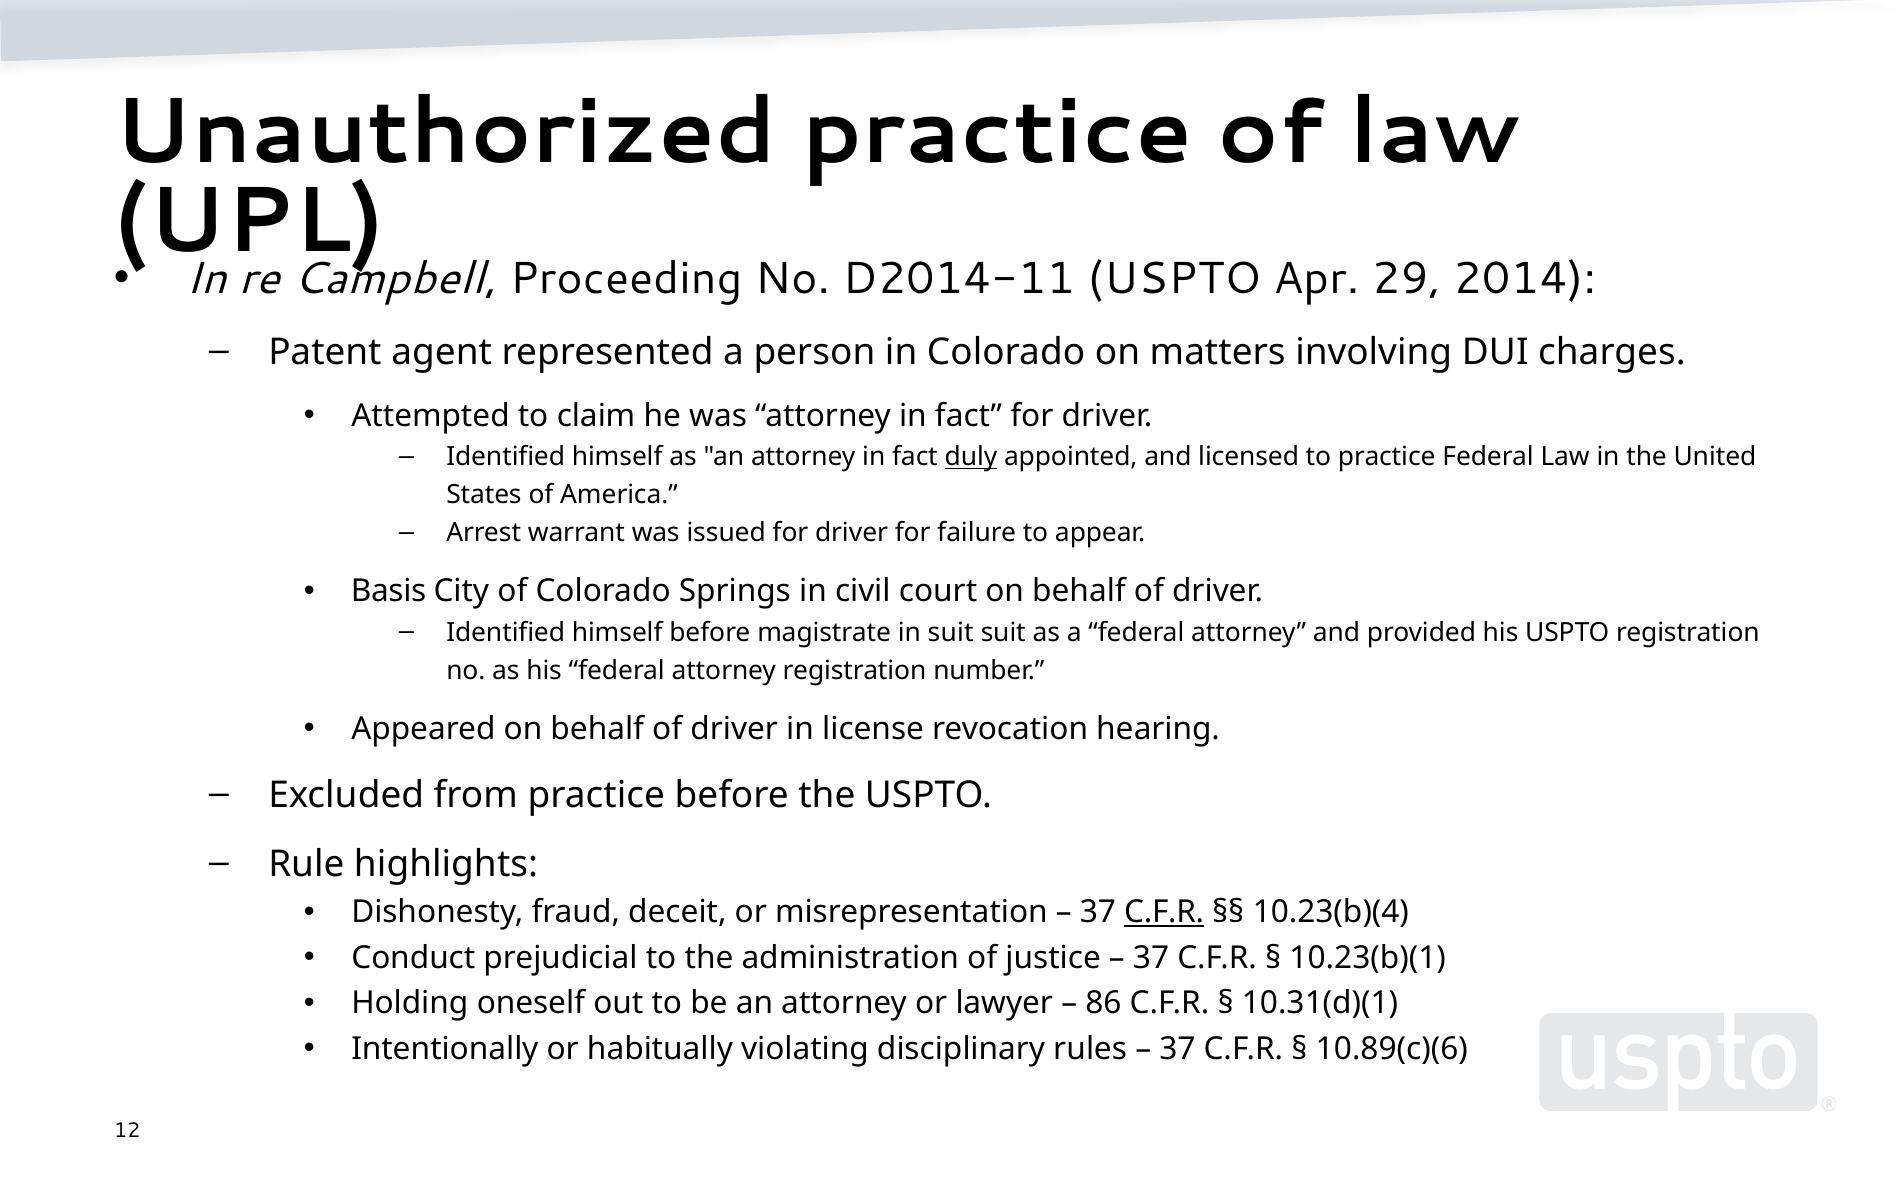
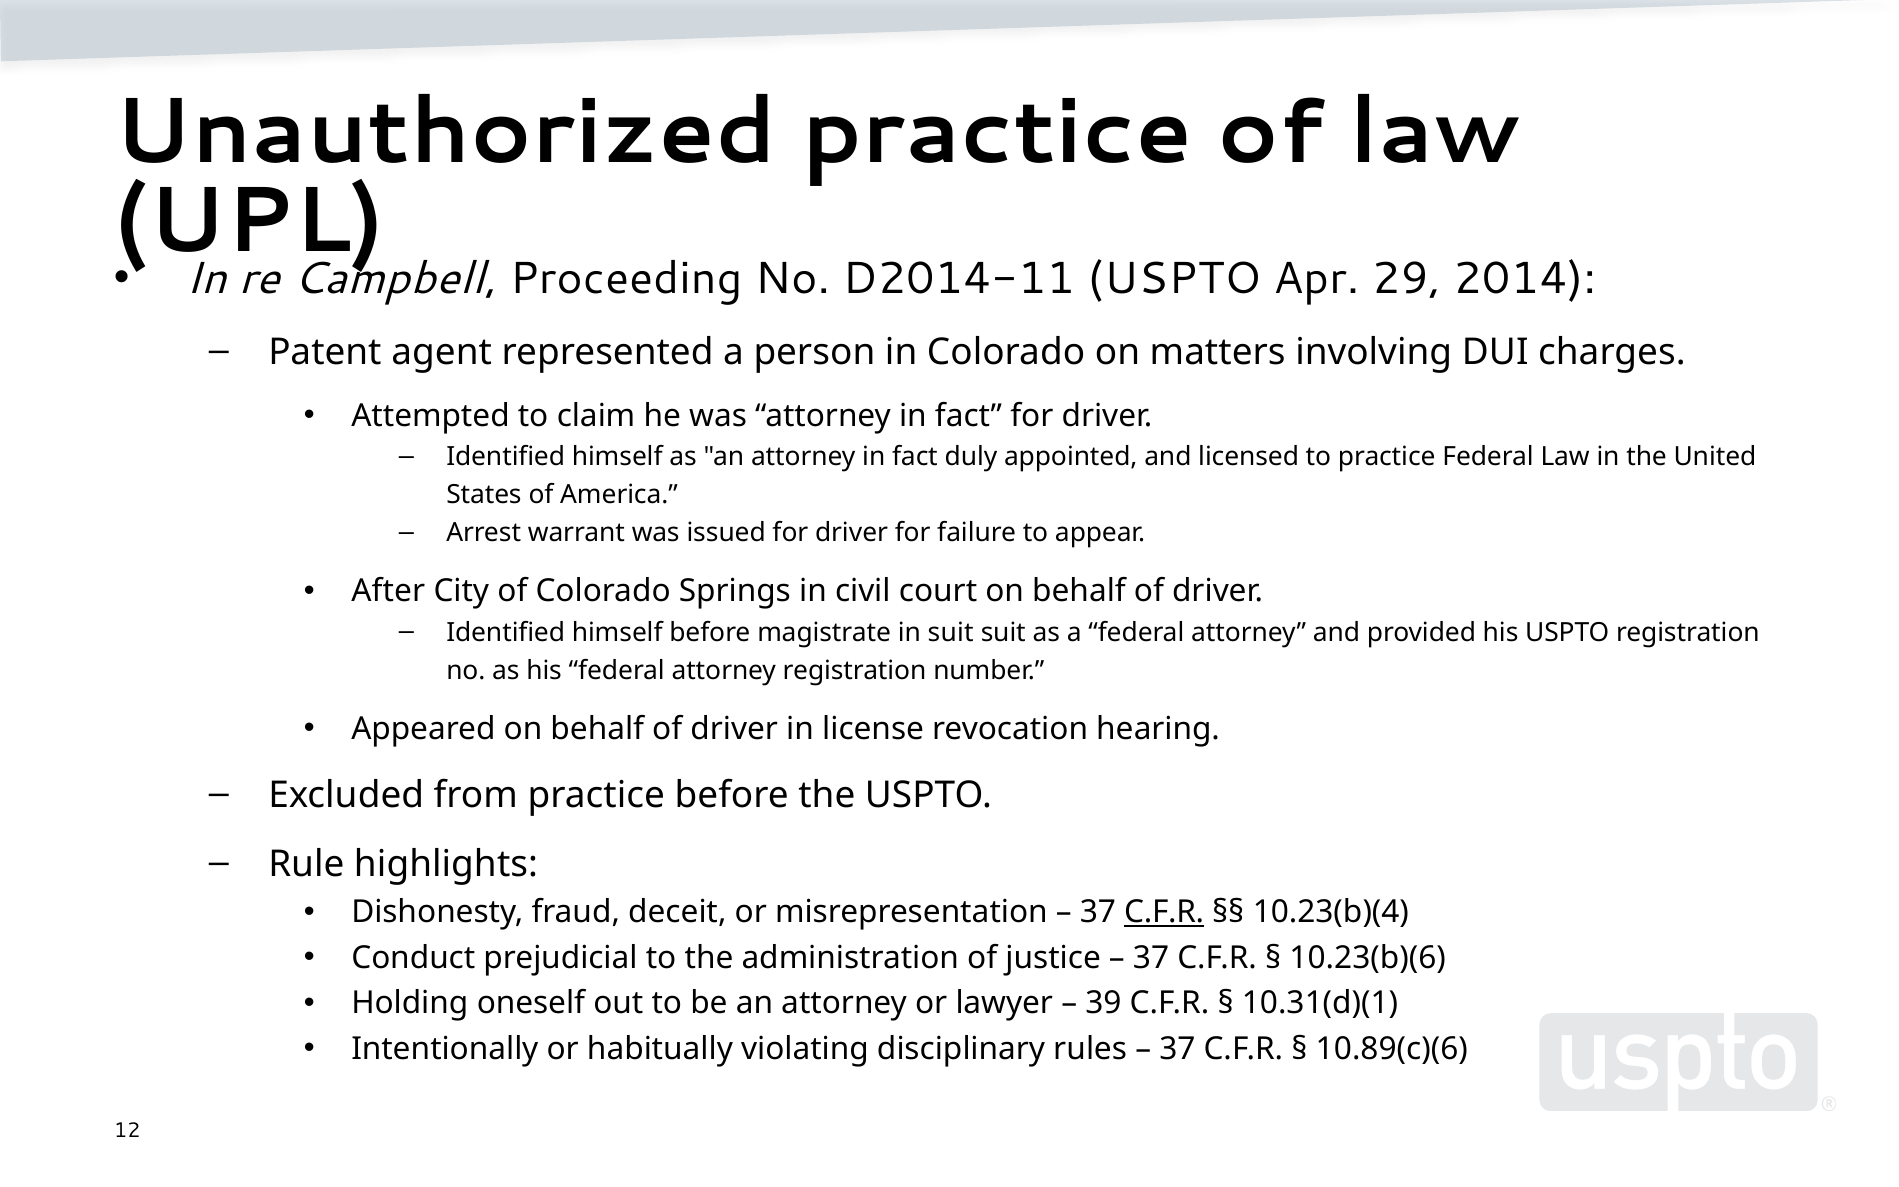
duly underline: present -> none (971, 457)
Basis: Basis -> After (388, 591)
10.23(b)(1: 10.23(b)(1 -> 10.23(b)(6 (1368, 958)
86: 86 -> 39 (1103, 1003)
